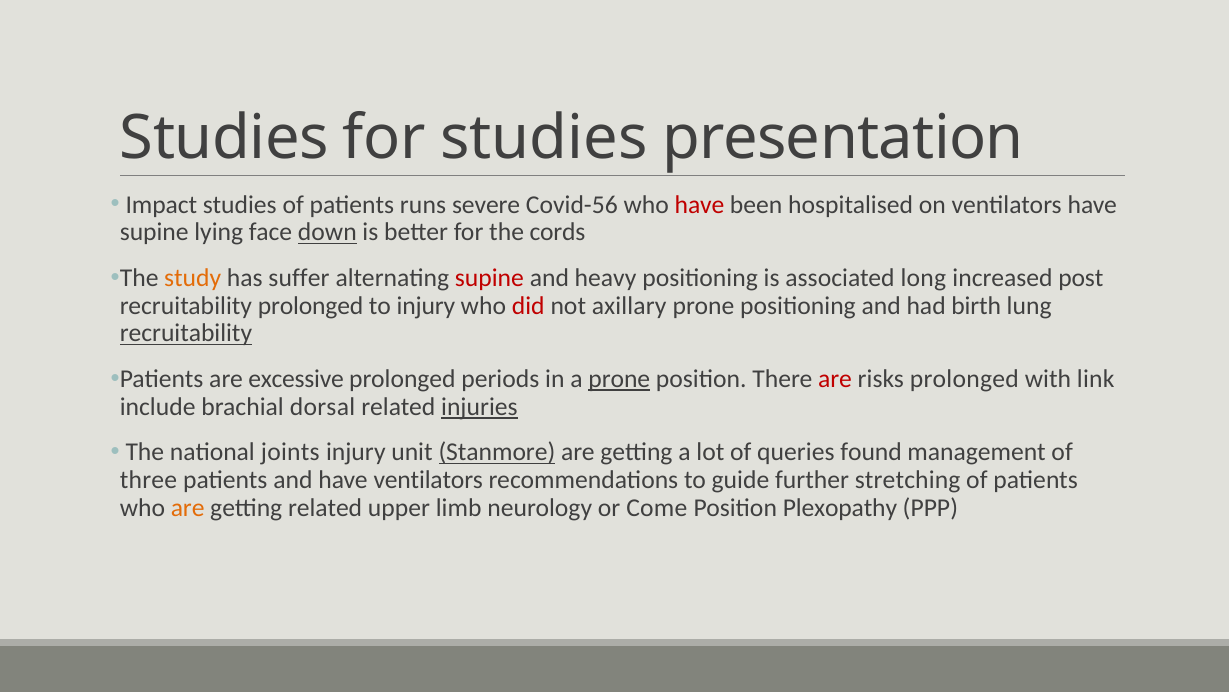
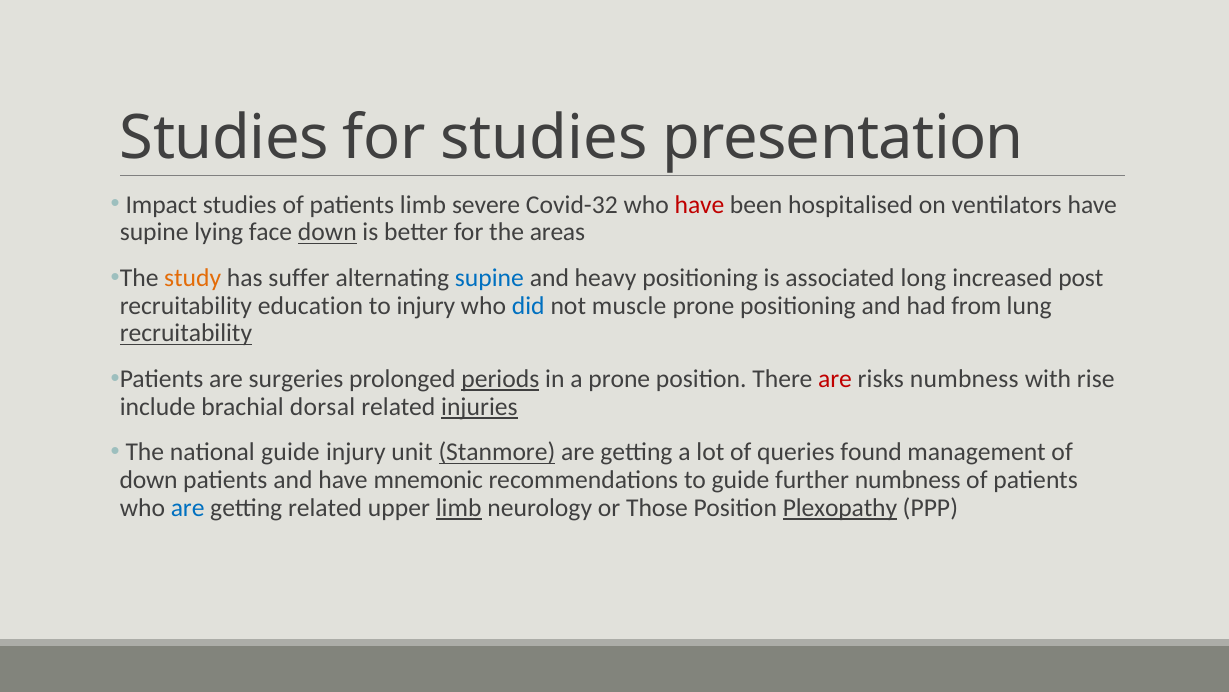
patients runs: runs -> limb (423, 204)
Covid-56: Covid-56 -> Covid-32 (572, 204)
cords: cords -> areas (557, 232)
supine colour: red -> blue (489, 278)
recruitability prolonged: prolonged -> education (310, 305)
did colour: red -> blue (528, 305)
axillary: axillary -> muscle (629, 305)
birth: birth -> from (976, 305)
excessive: excessive -> surgeries (296, 379)
periods underline: none -> present (500, 379)
prone underline: present -> none (619, 379)
risks prolonged: prolonged -> numbness (964, 379)
link: link -> rise (1096, 379)
national joints: joints -> guide (290, 452)
three: three -> down (149, 480)
have ventilators: ventilators -> mnemonic (428, 480)
further stretching: stretching -> numbness (908, 480)
are colour: orange -> blue (188, 507)
limb underline: none -> present (459, 507)
Come: Come -> Those (657, 507)
Plexopathy underline: none -> present (840, 507)
